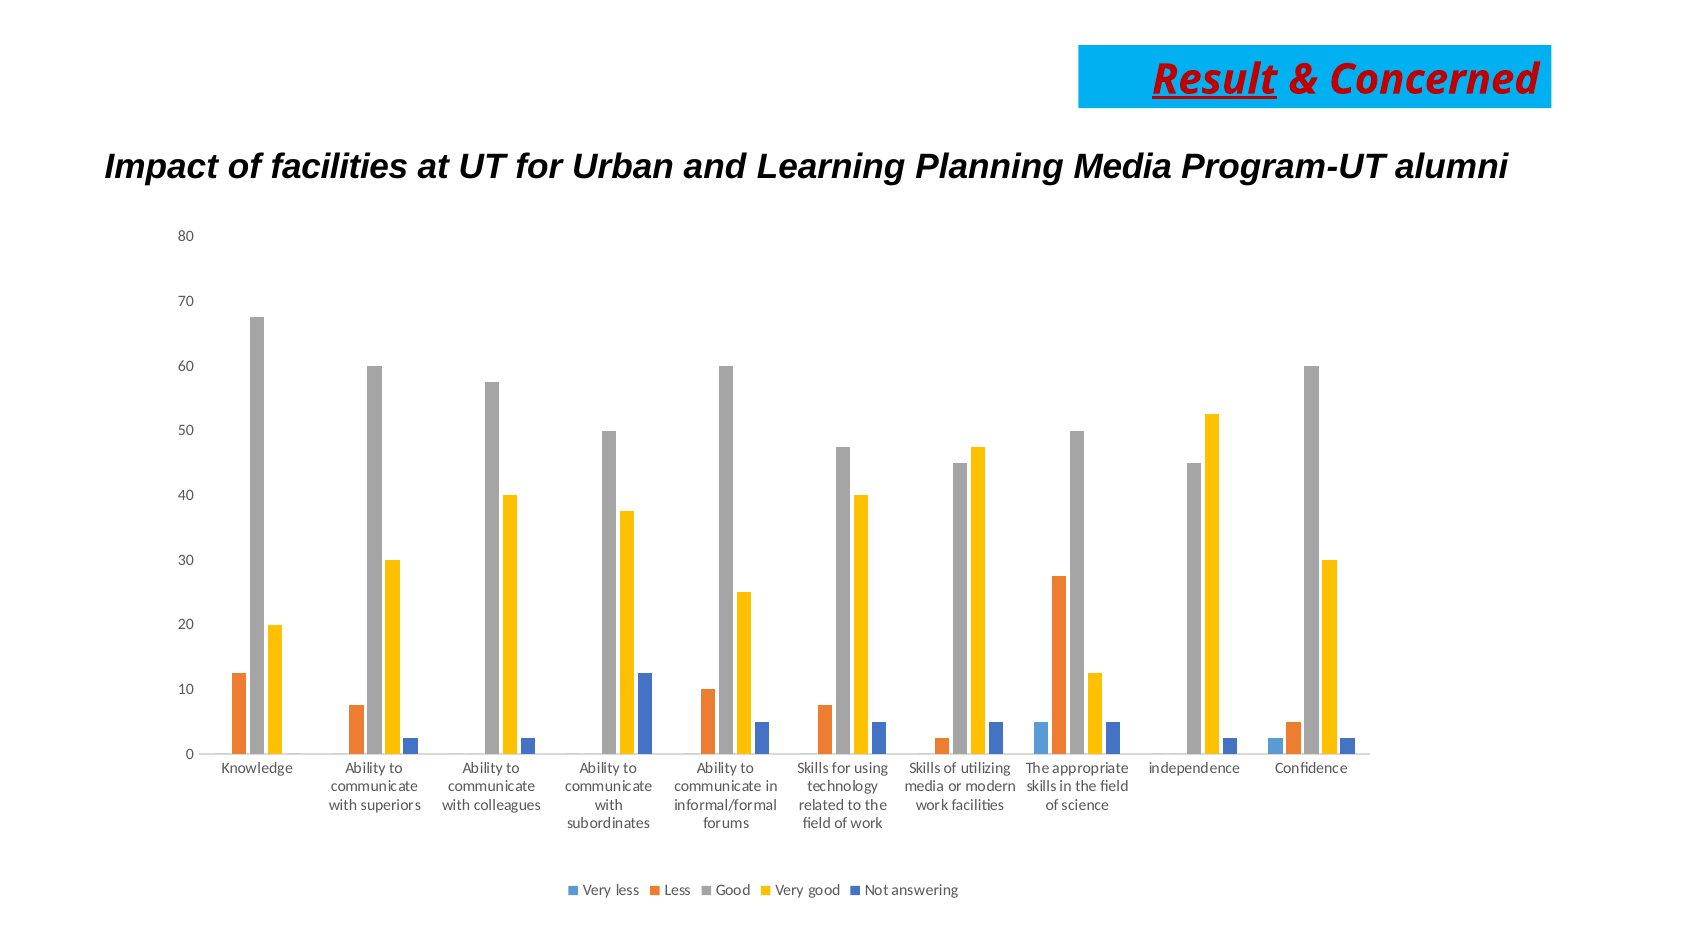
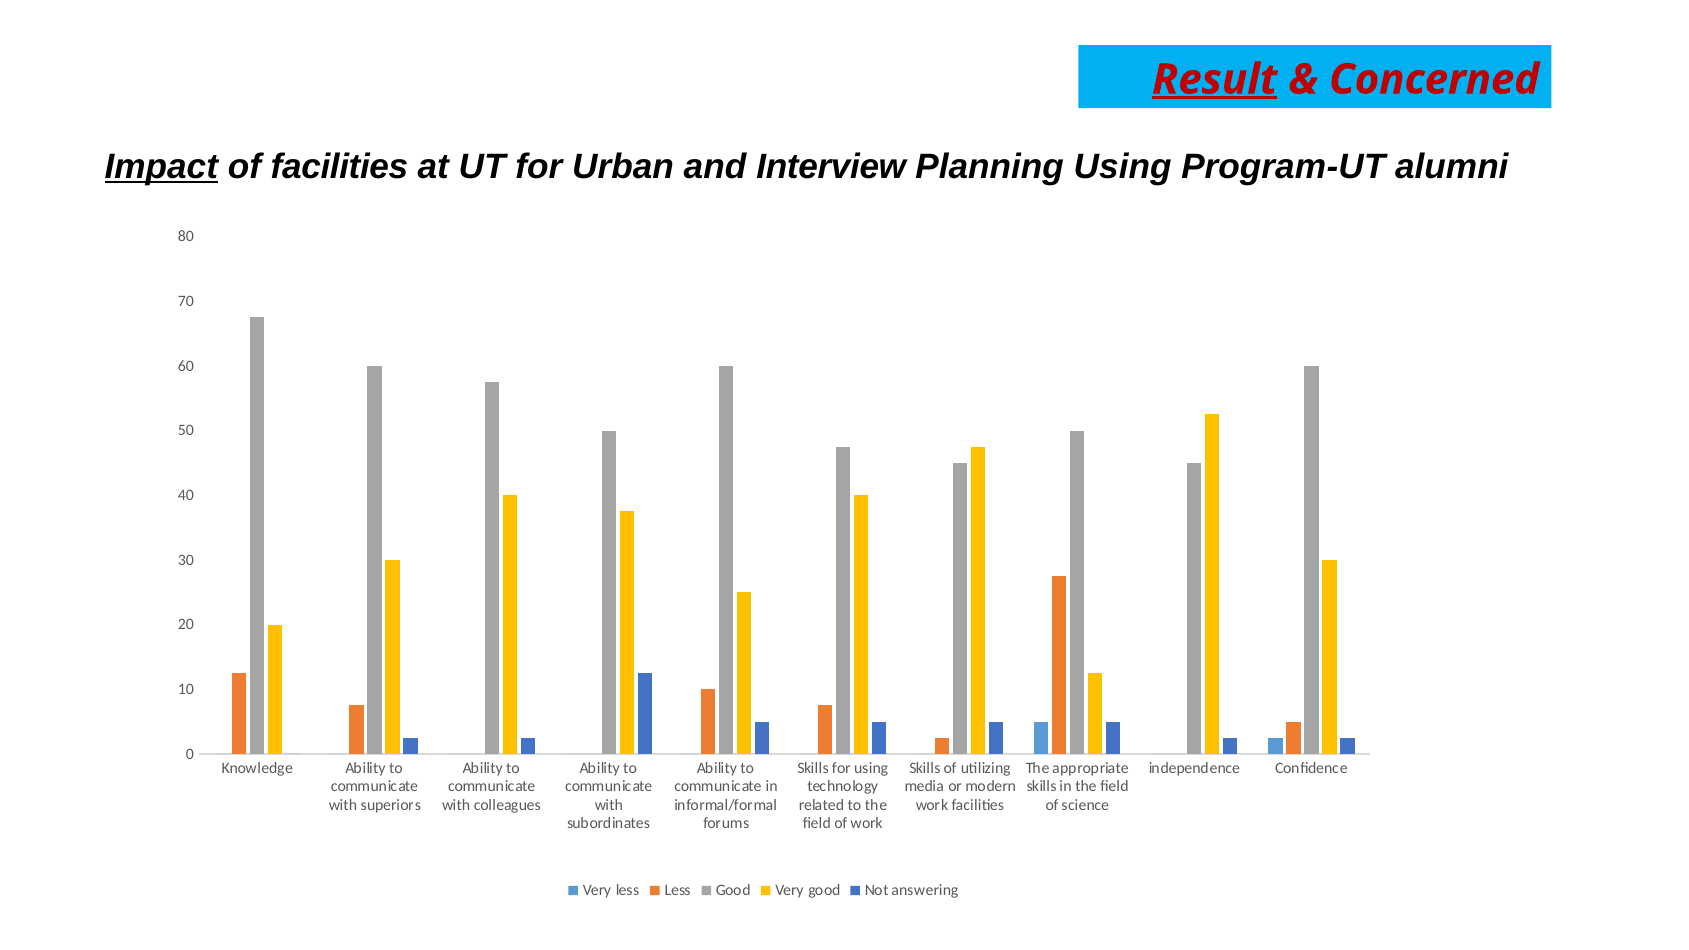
Impact underline: none -> present (161, 167)
Learning: Learning -> Interview (831, 167)
Planning Media: Media -> Using (1123, 167)
